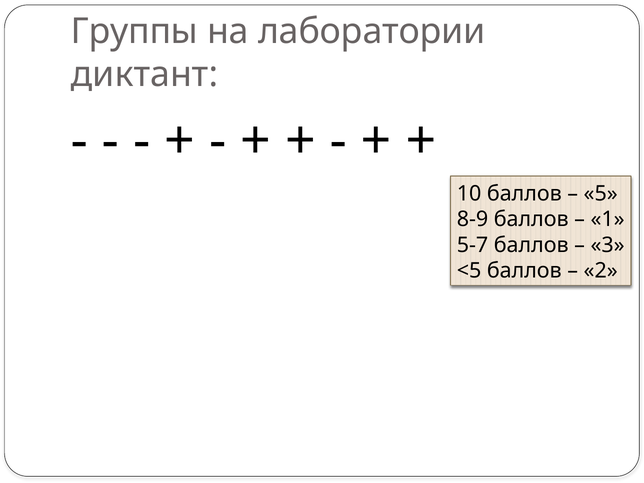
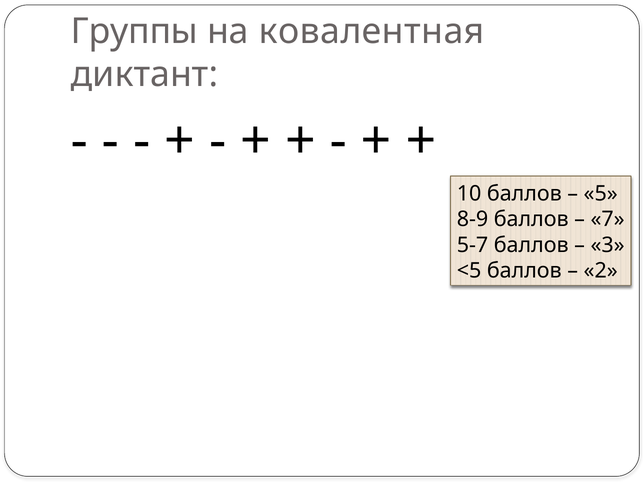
лаборатории: лаборатории -> ковалентная (372, 31)
1: 1 -> 7 (608, 219)
